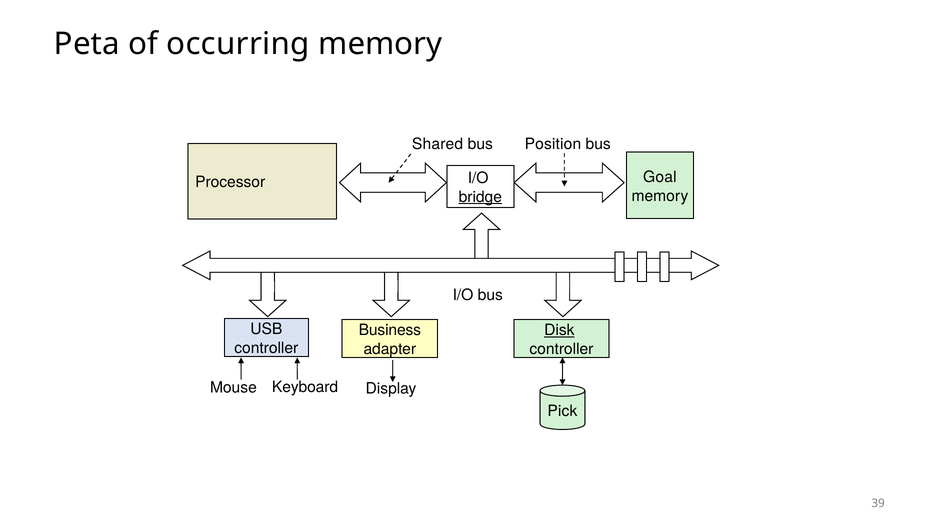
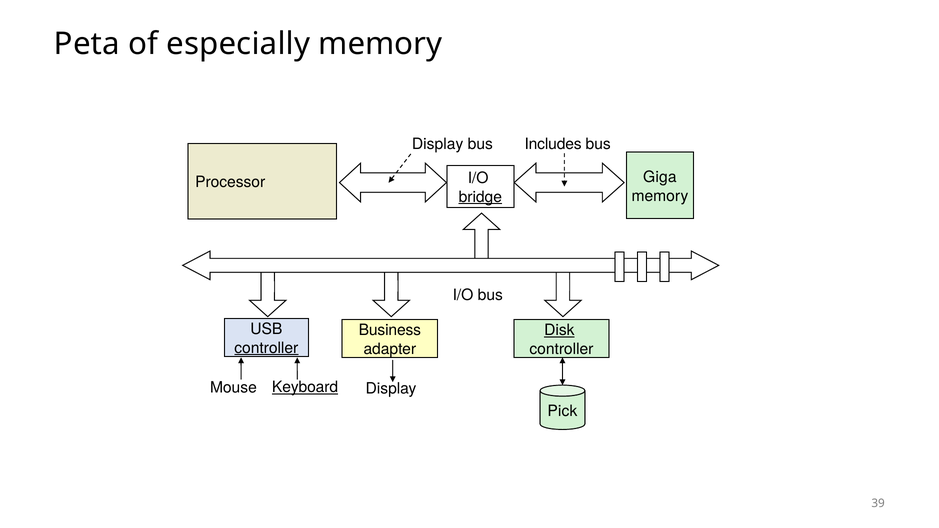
occurring: occurring -> especially (238, 44)
Shared: Shared -> Display (438, 144)
Position: Position -> Includes (553, 144)
Goal: Goal -> Giga (660, 177)
controller underline: none -> present (266, 348)
Keyboard underline: none -> present (305, 387)
